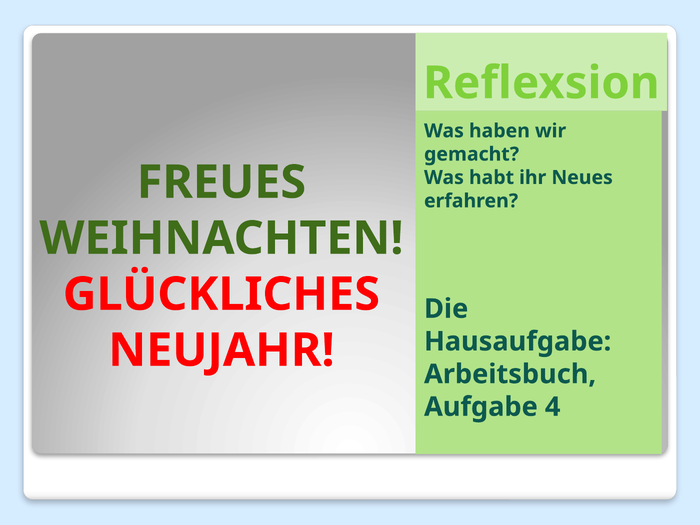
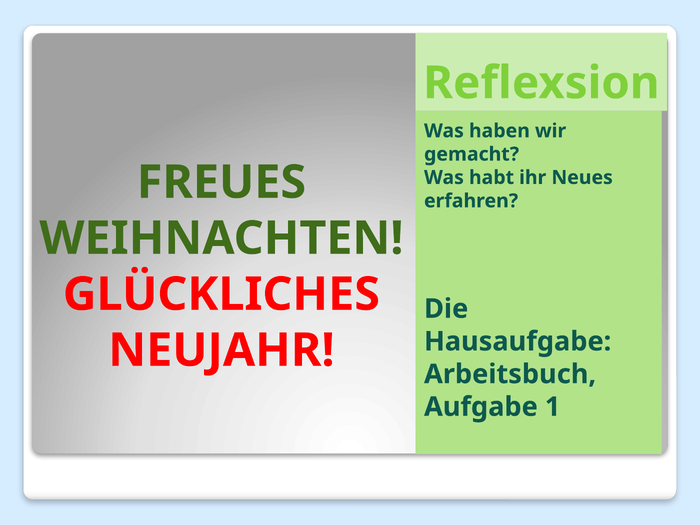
4: 4 -> 1 (553, 407)
